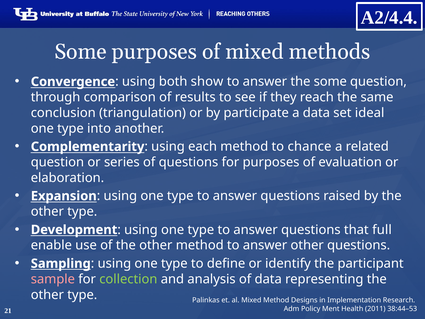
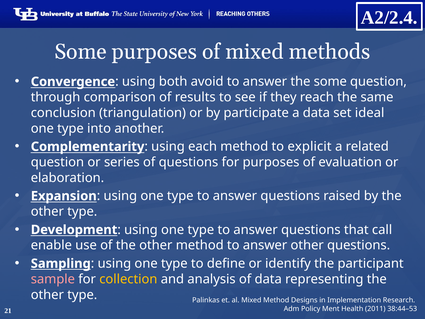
A2/4.4: A2/4.4 -> A2/2.4 (389, 18)
show: show -> avoid (207, 82)
chance: chance -> explicit (310, 147)
full: full -> call (382, 230)
collection colour: light green -> yellow (128, 279)
